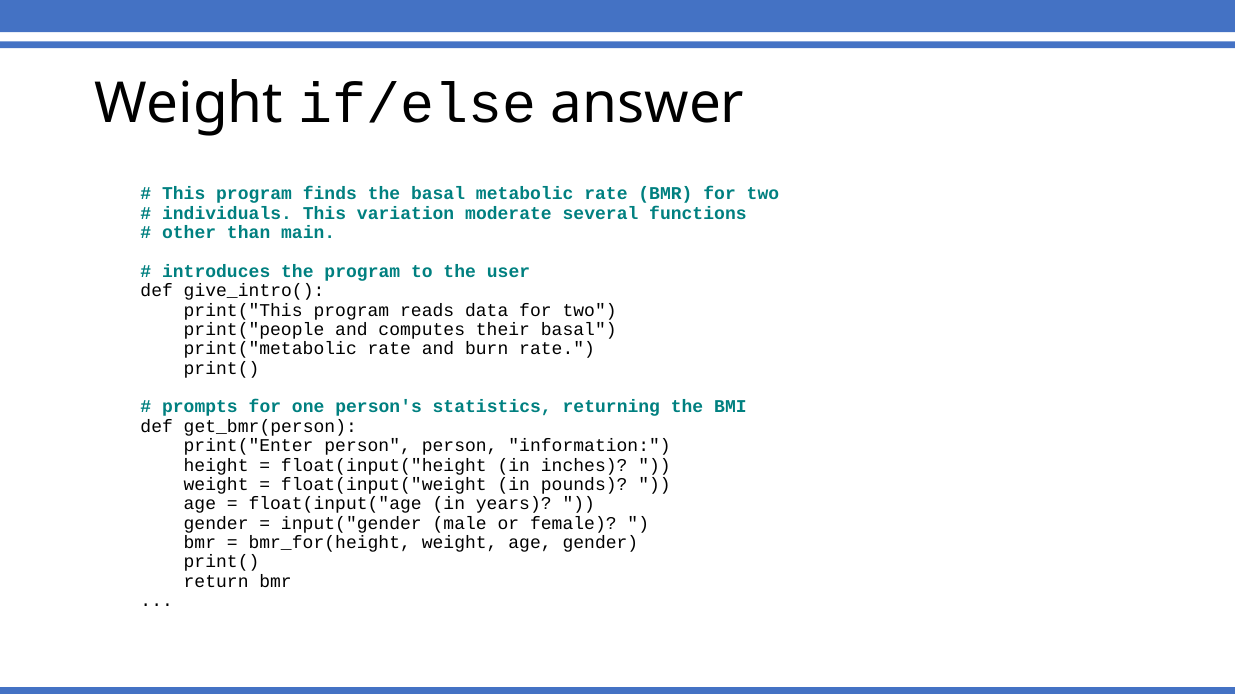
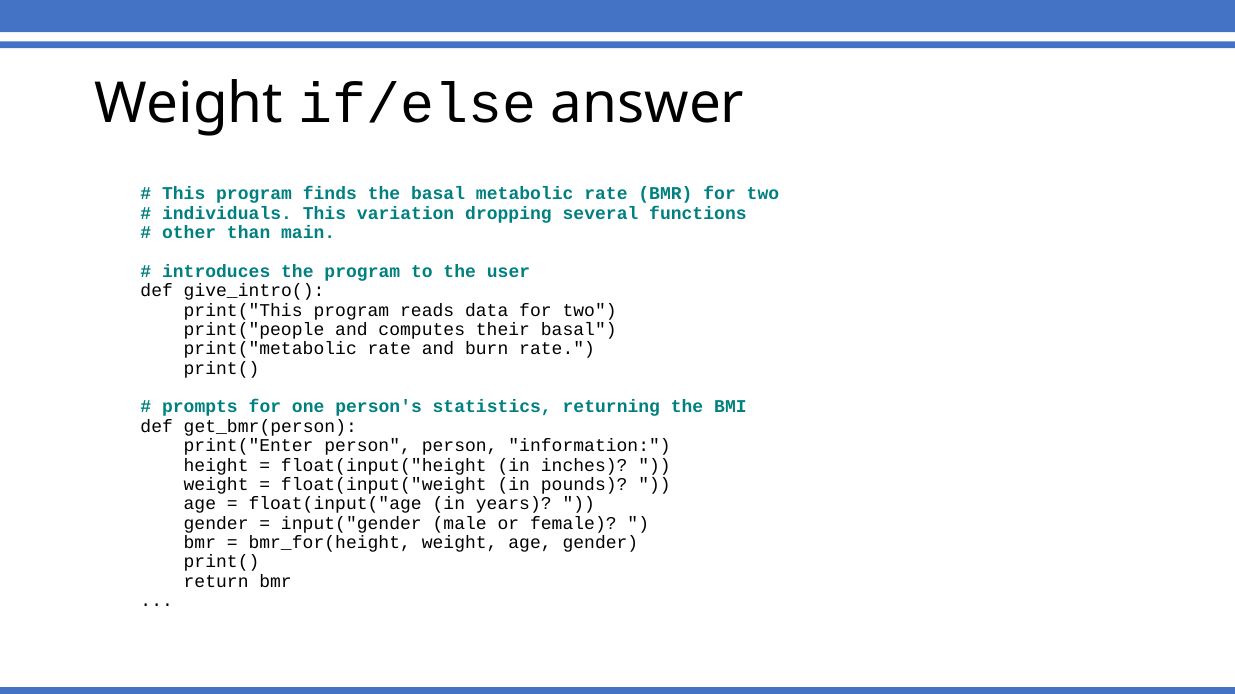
moderate: moderate -> dropping (508, 213)
